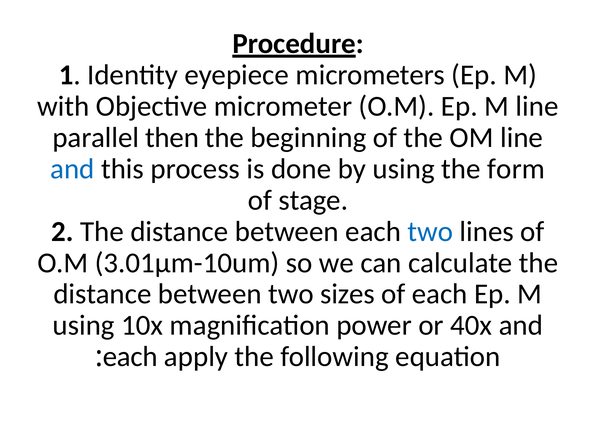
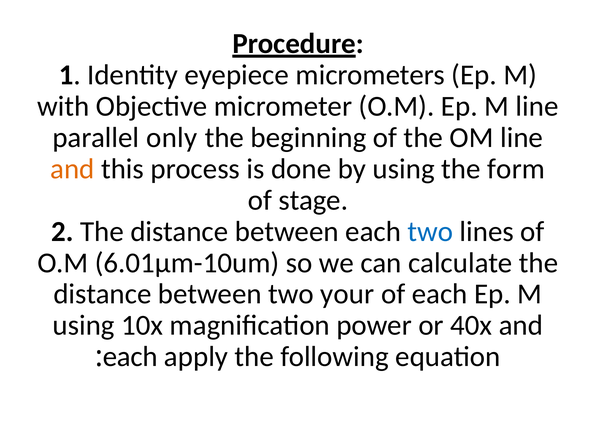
then: then -> only (172, 138)
and colour: blue -> orange (72, 169)
3.01µm-10um: 3.01µm-10um -> 6.01µm-10um (187, 263)
sizes: sizes -> your (347, 294)
